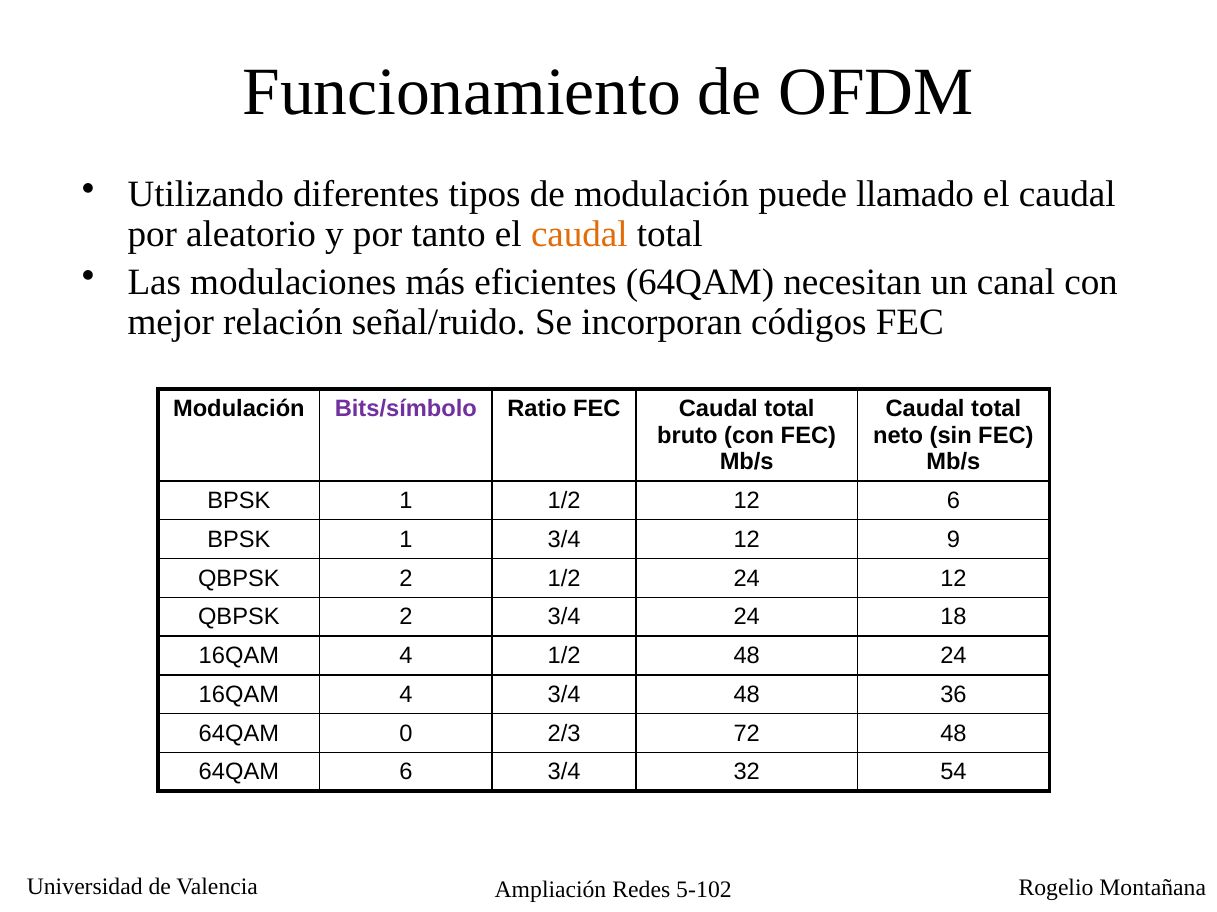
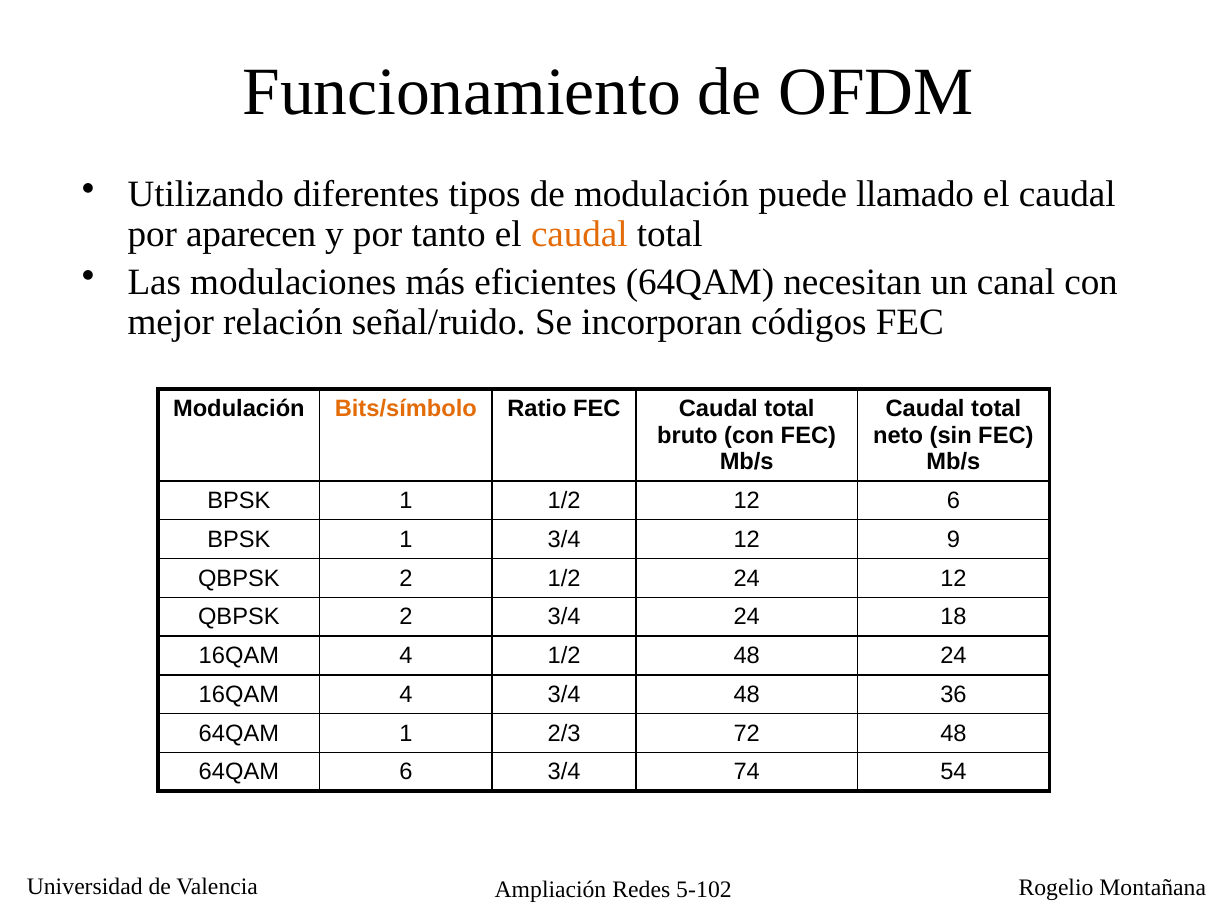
aleatorio: aleatorio -> aparecen (251, 235)
Bits/símbolo colour: purple -> orange (406, 409)
64QAM 0: 0 -> 1 (406, 734)
32: 32 -> 74 (747, 773)
